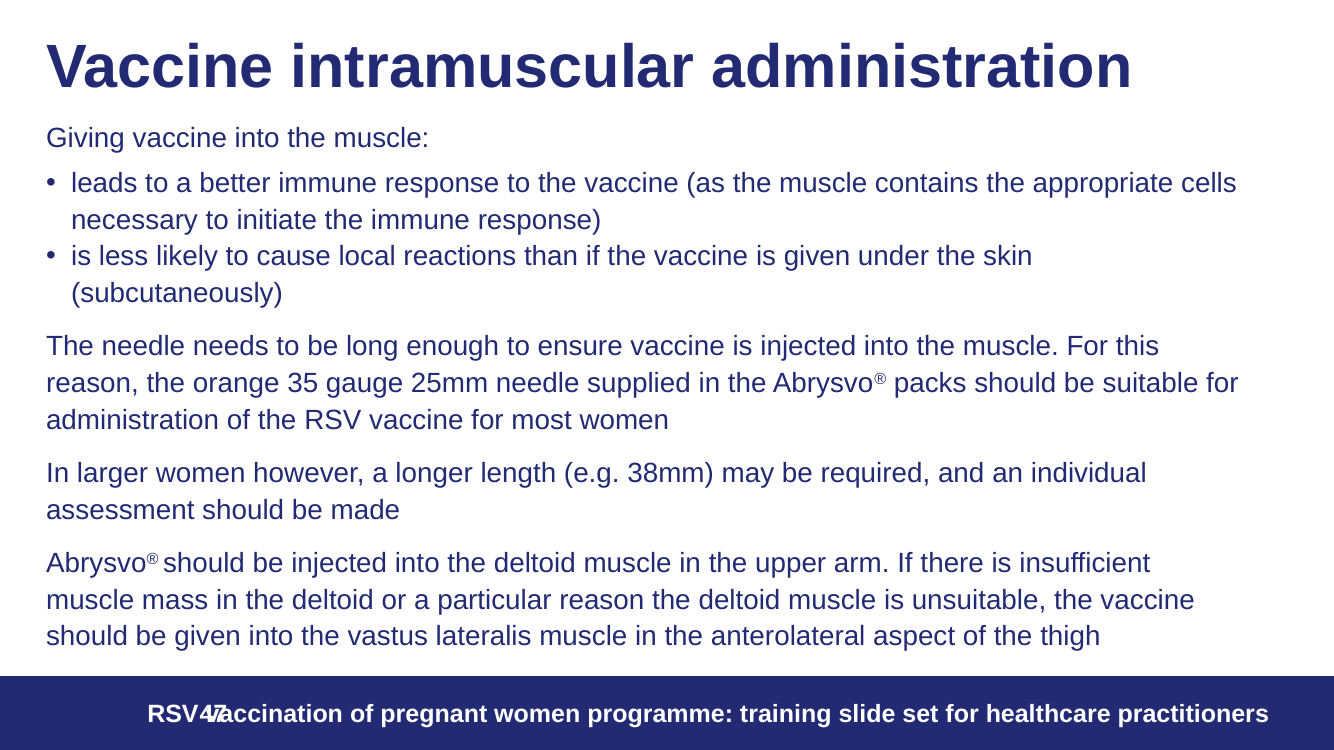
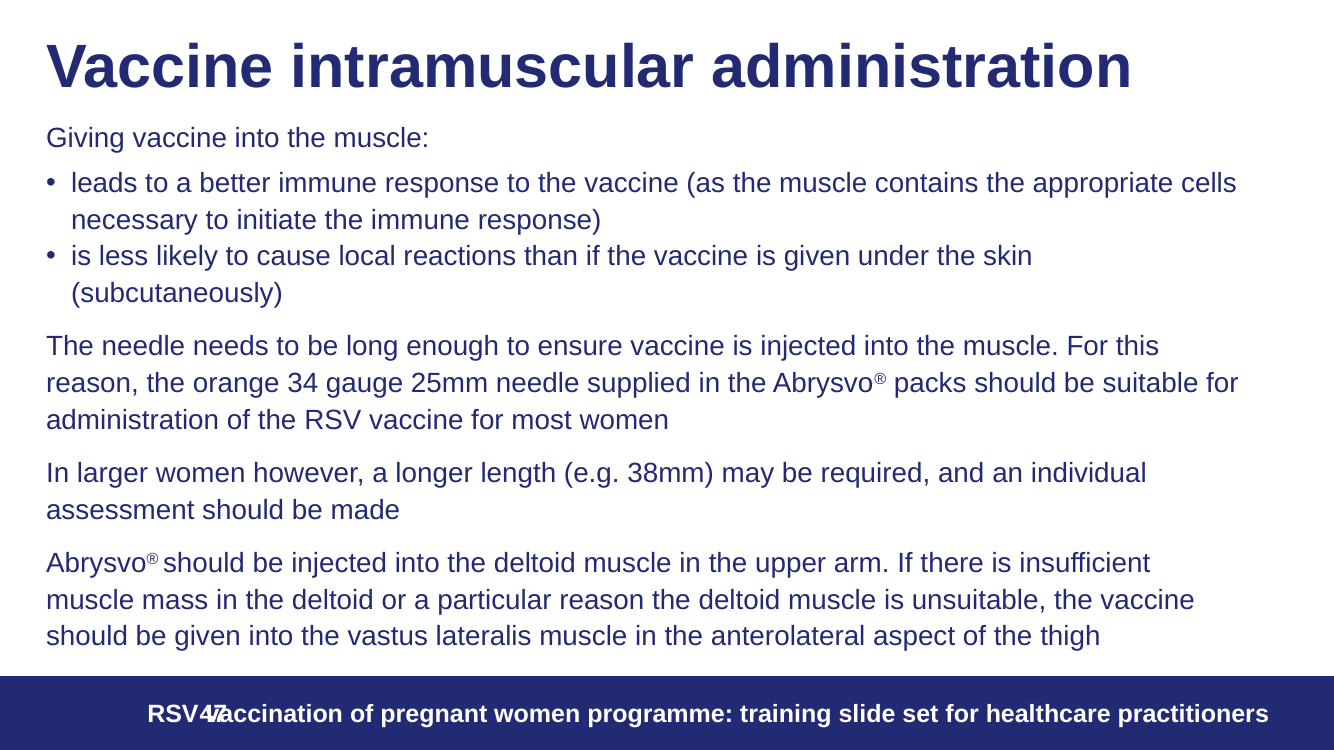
35: 35 -> 34 (303, 384)
